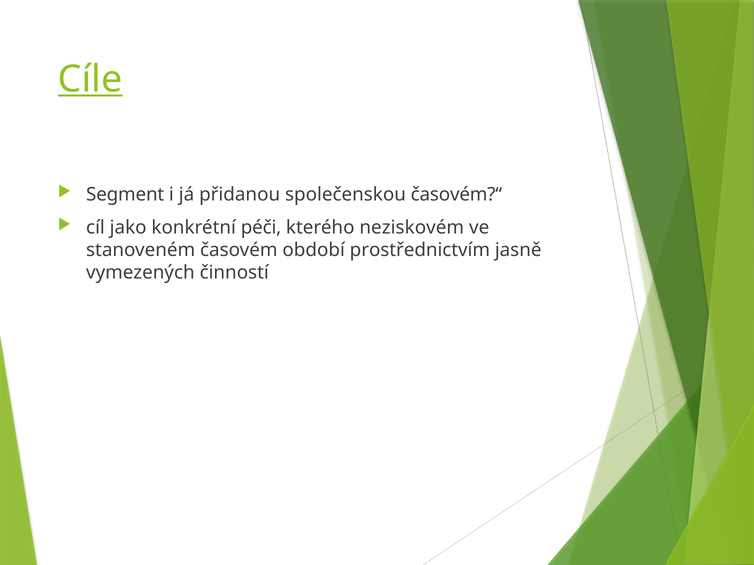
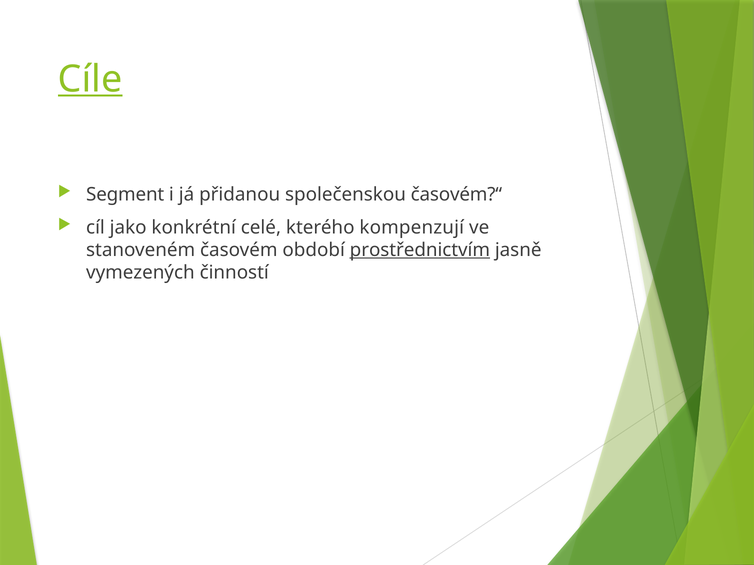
péči: péči -> celé (261, 228)
neziskovém: neziskovém -> kompenzují (412, 228)
prostřednictvím underline: none -> present (420, 250)
